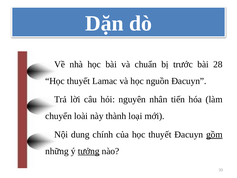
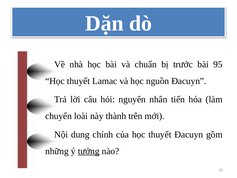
28: 28 -> 95 (218, 64)
loại: loại -> trên (135, 116)
gồm underline: present -> none (214, 134)
